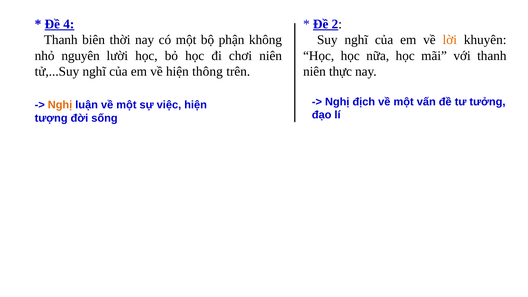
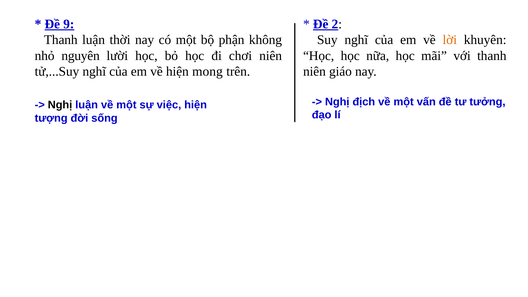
4: 4 -> 9 (69, 24)
Thanh biên: biên -> luận (94, 40)
thông: thông -> mong (207, 72)
thực: thực -> giáo (340, 72)
Nghị colour: orange -> black (60, 105)
